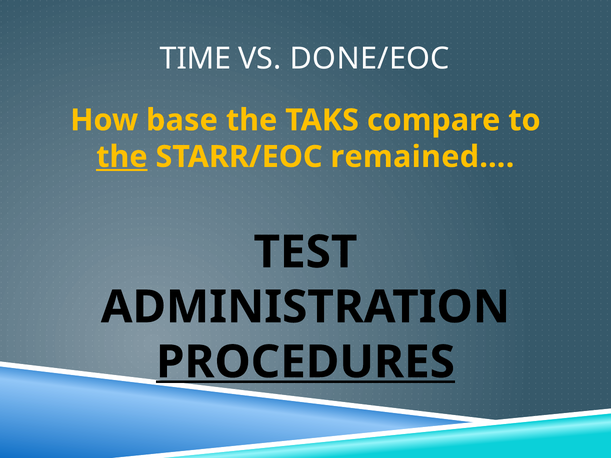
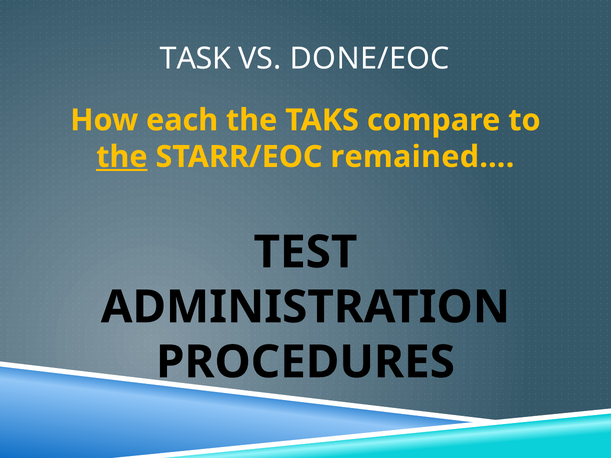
TIME: TIME -> TASK (195, 59)
base: base -> each (182, 120)
PROCEDURES underline: present -> none (305, 362)
